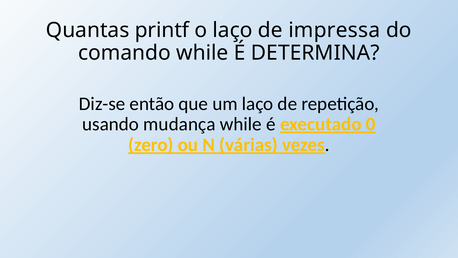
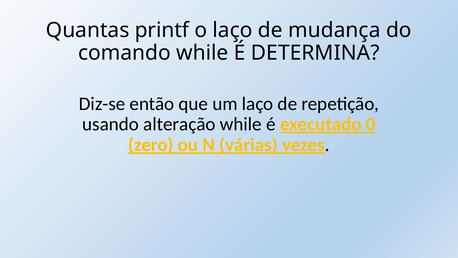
impressa: impressa -> mudança (334, 30)
mudança: mudança -> alteração (179, 124)
